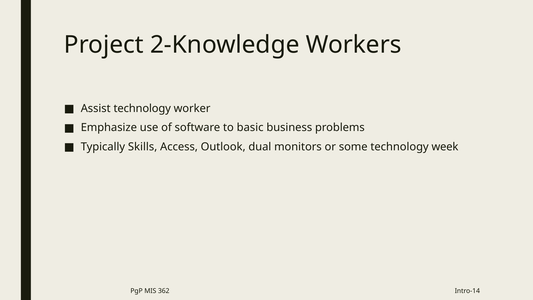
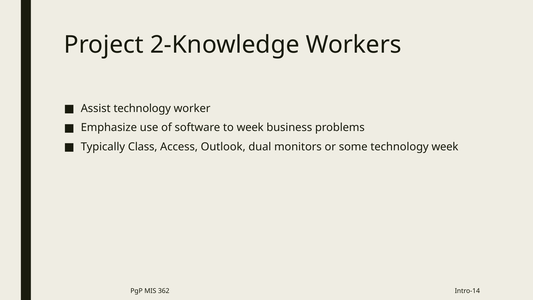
to basic: basic -> week (250, 127)
Skills: Skills -> Class (143, 147)
